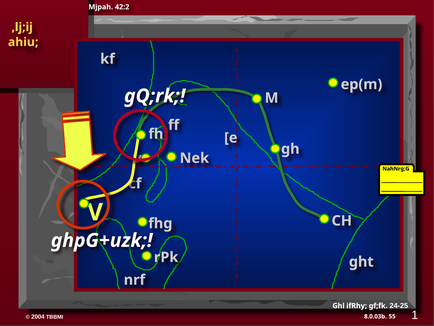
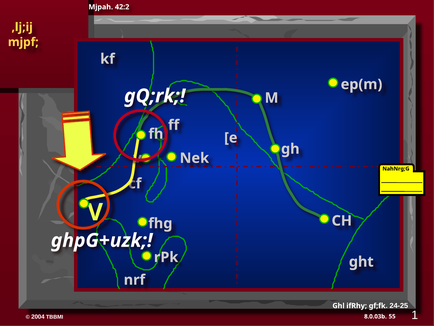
ahiu: ahiu -> mjpf (23, 42)
